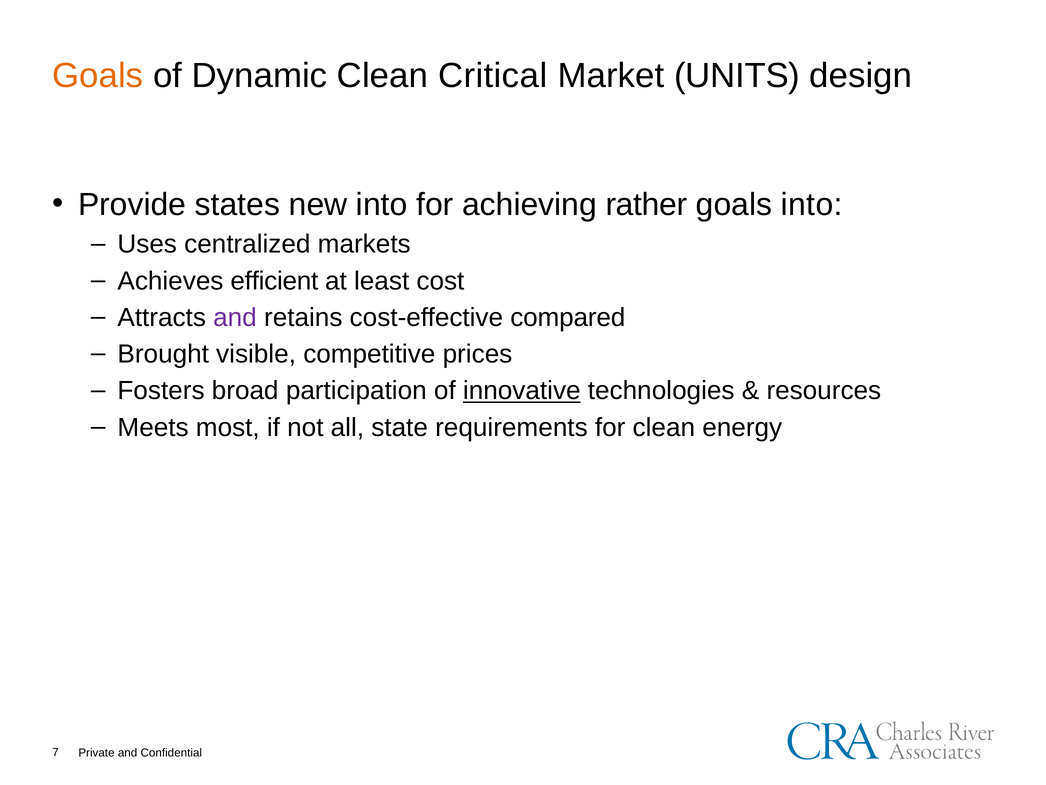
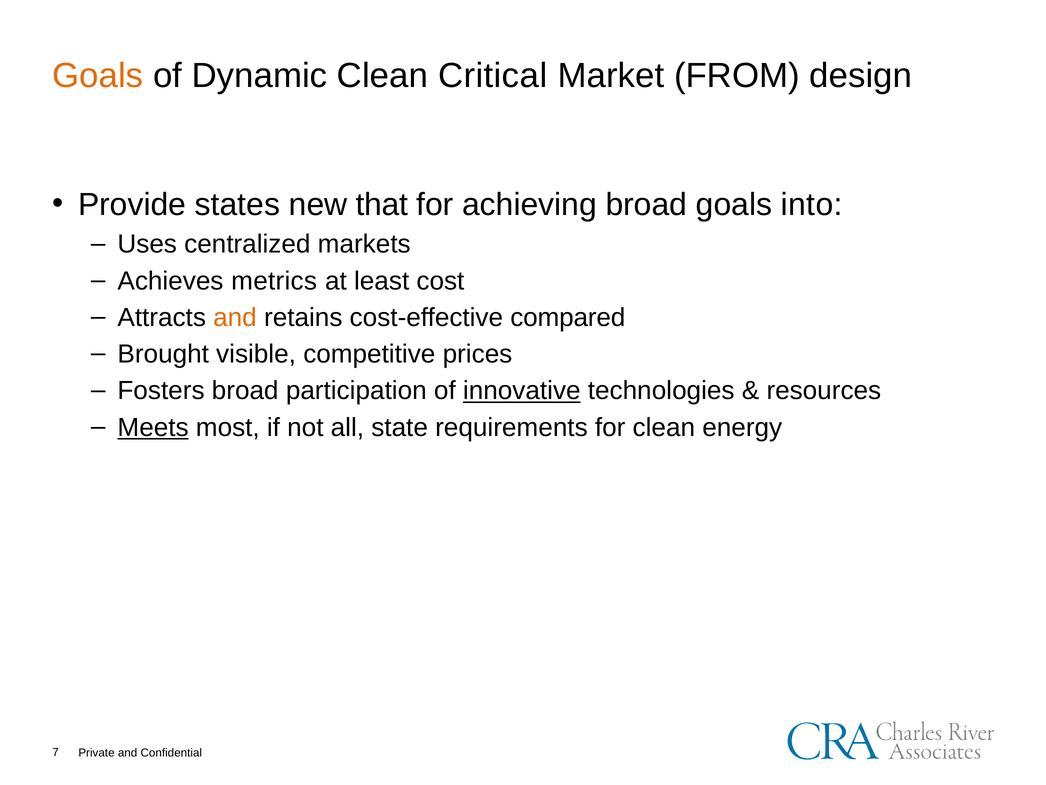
UNITS: UNITS -> FROM (737, 76)
new into: into -> that (382, 204)
achieving rather: rather -> broad (646, 204)
efficient: efficient -> metrics (274, 281)
and colour: purple -> orange (235, 317)
Meets underline: none -> present (153, 427)
